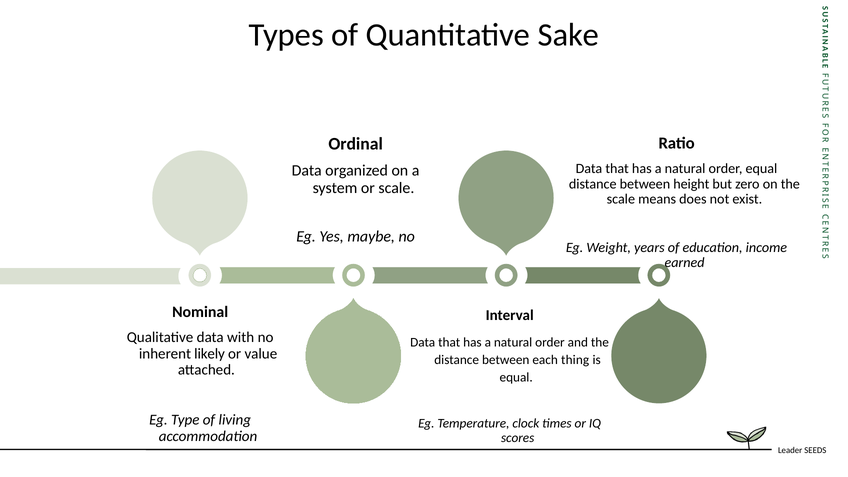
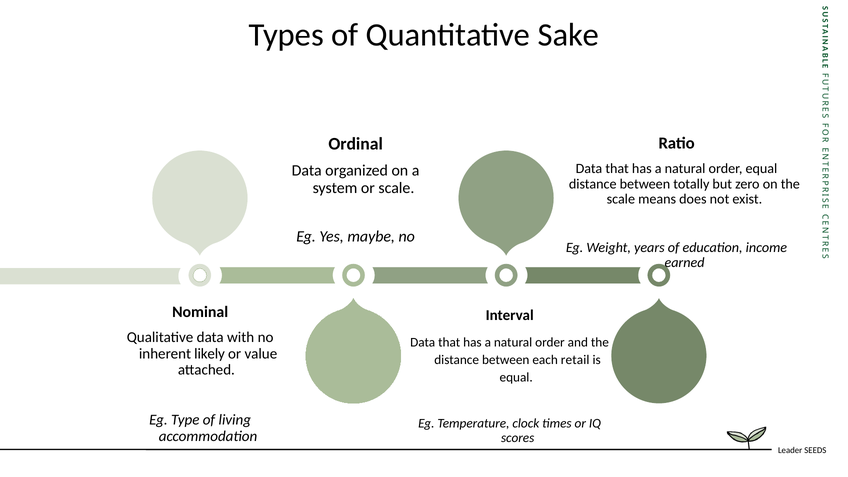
height: height -> totally (691, 184)
thing: thing -> retail (575, 360)
